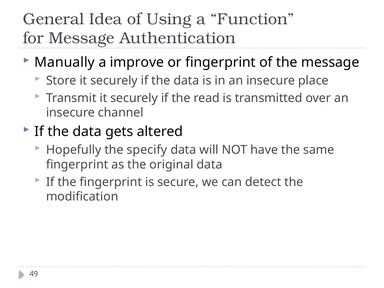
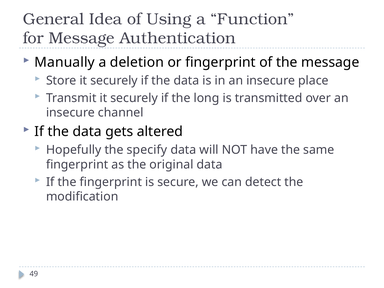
improve: improve -> deletion (137, 62)
read: read -> long (206, 98)
